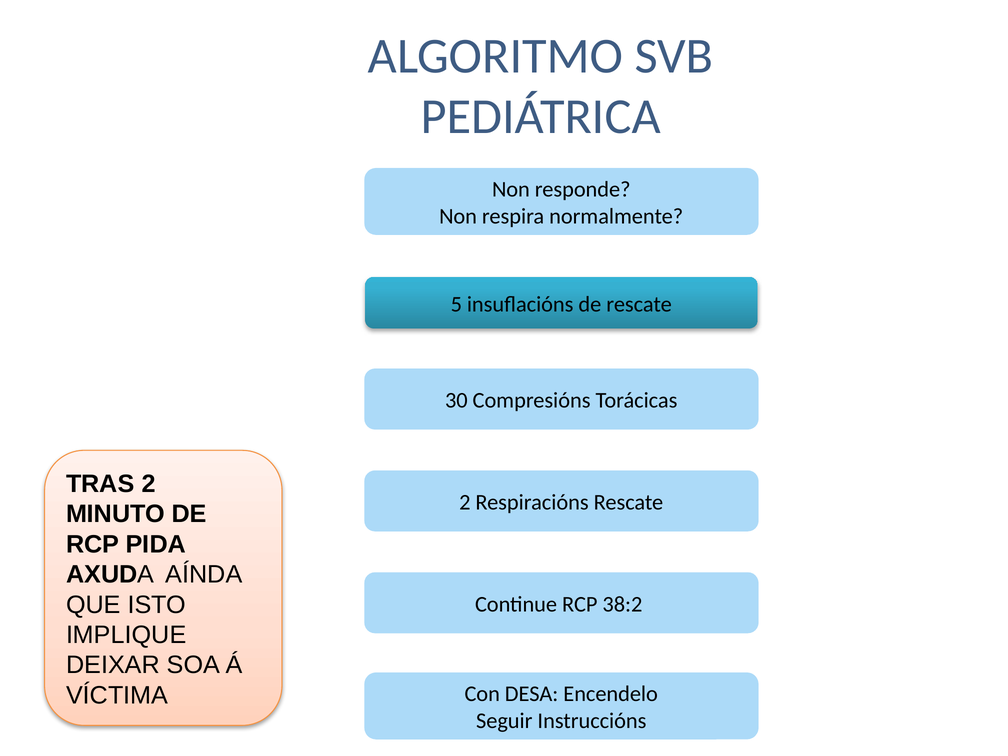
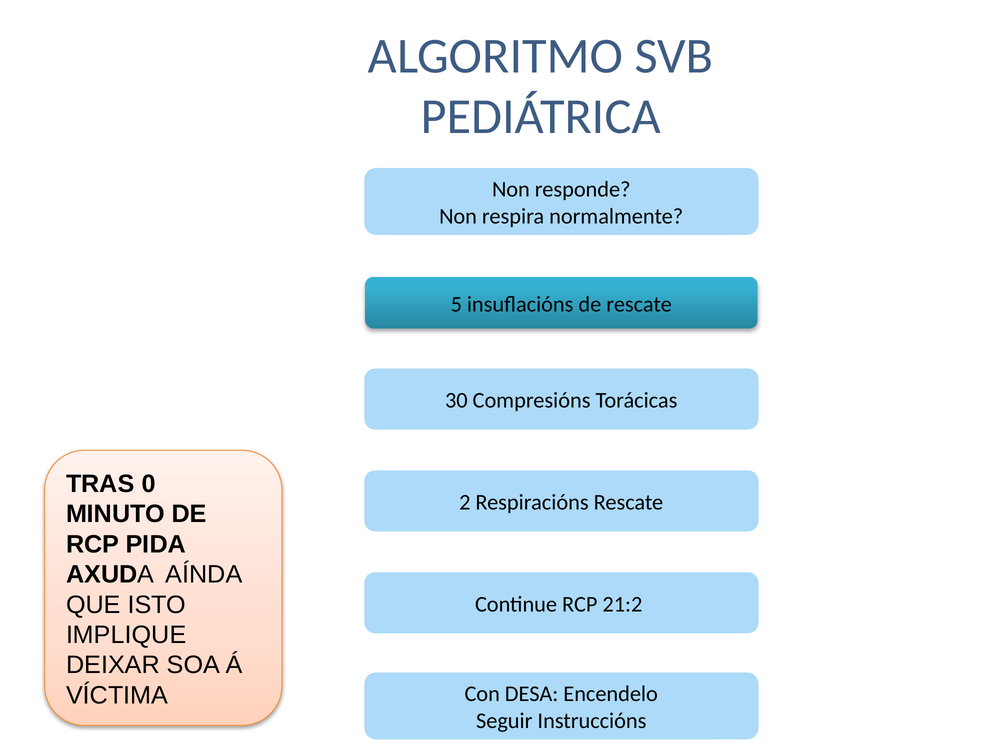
TRAS 2: 2 -> 0 (149, 484)
38:2: 38:2 -> 21:2 (622, 604)
